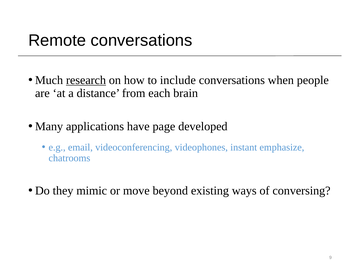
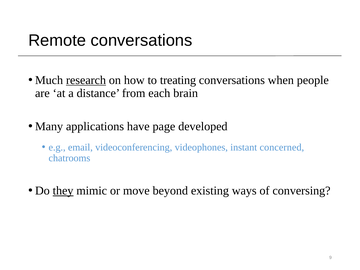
include: include -> treating (178, 80)
emphasize: emphasize -> concerned (282, 147)
they underline: none -> present (63, 191)
